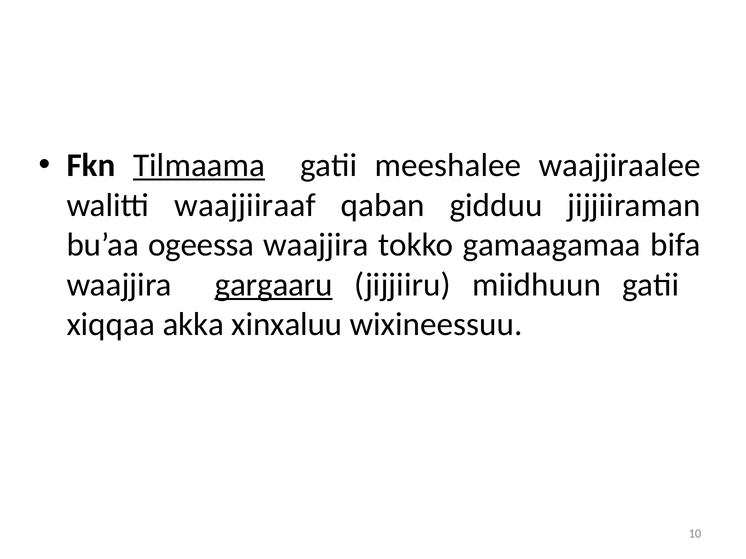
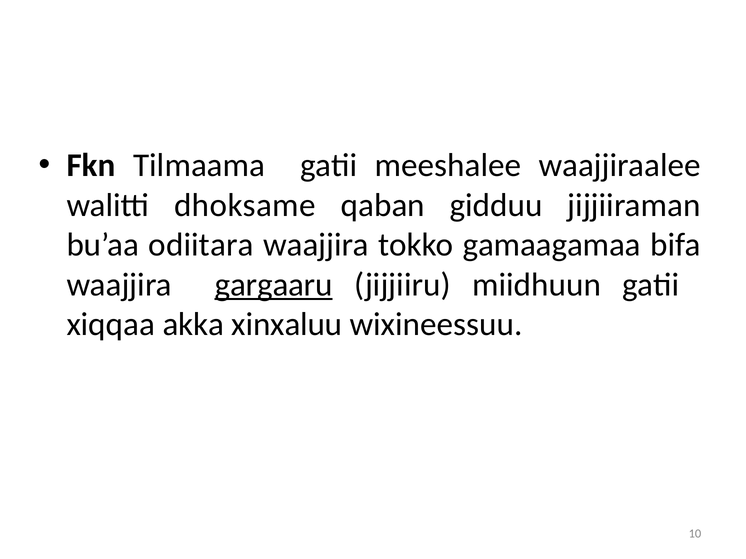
Tilmaama underline: present -> none (199, 166)
waajjiiraaf: waajjiiraaf -> dhoksame (245, 205)
ogeessa: ogeessa -> odiitara (201, 245)
